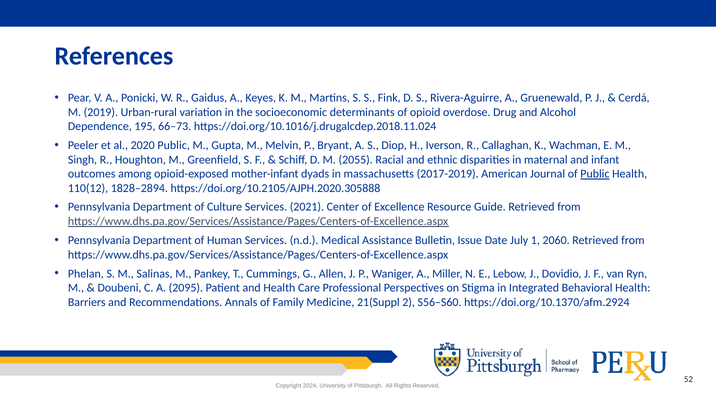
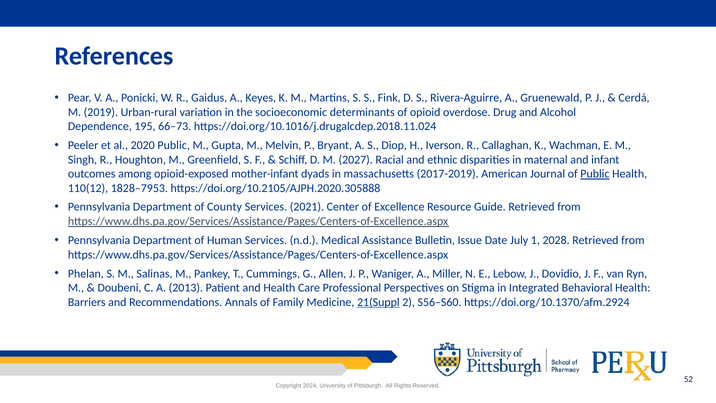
2055: 2055 -> 2027 (356, 159)
1828–2894: 1828–2894 -> 1828–7953 (139, 188)
Culture: Culture -> County (225, 207)
2060: 2060 -> 2028 (556, 240)
2095: 2095 -> 2013 (186, 288)
21(Suppl underline: none -> present (378, 302)
